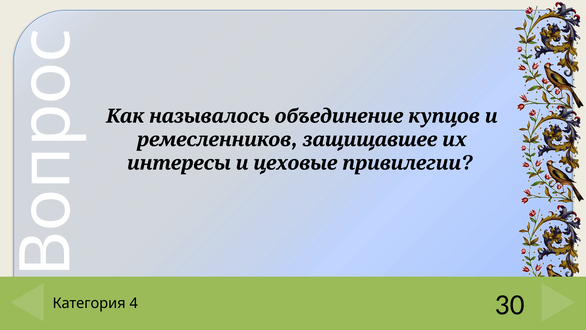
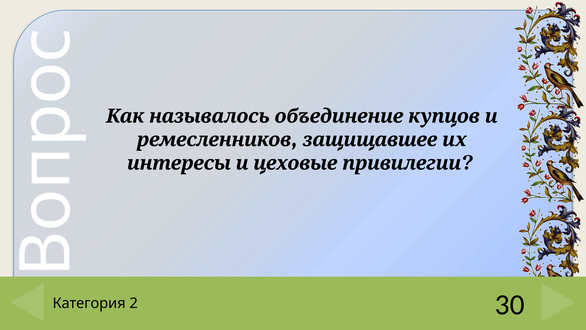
4: 4 -> 2 (134, 303)
